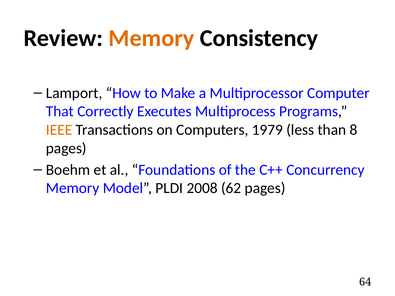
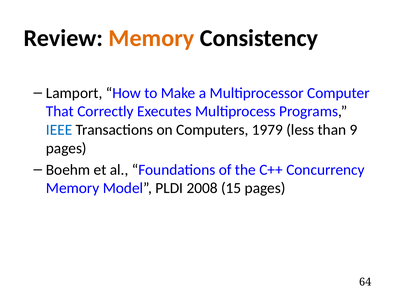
IEEE colour: orange -> blue (59, 130)
8: 8 -> 9 (354, 130)
62: 62 -> 15 (231, 188)
